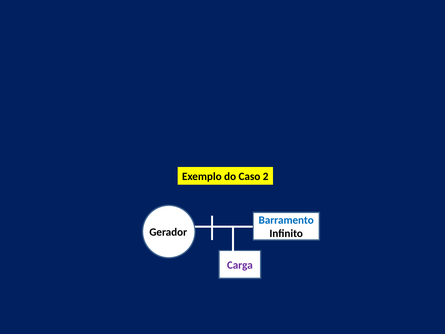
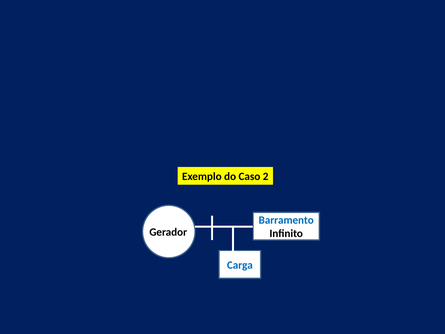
Carga colour: purple -> blue (240, 265)
